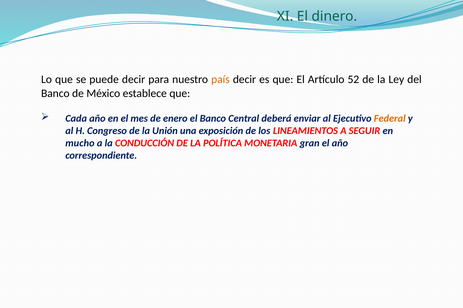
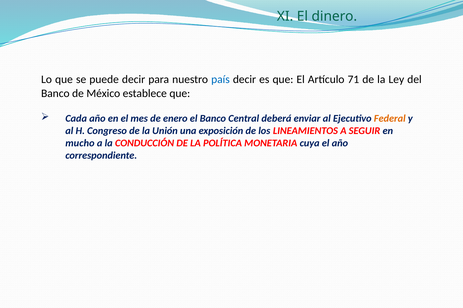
país colour: orange -> blue (220, 80)
52: 52 -> 71 (353, 80)
gran: gran -> cuya (310, 143)
